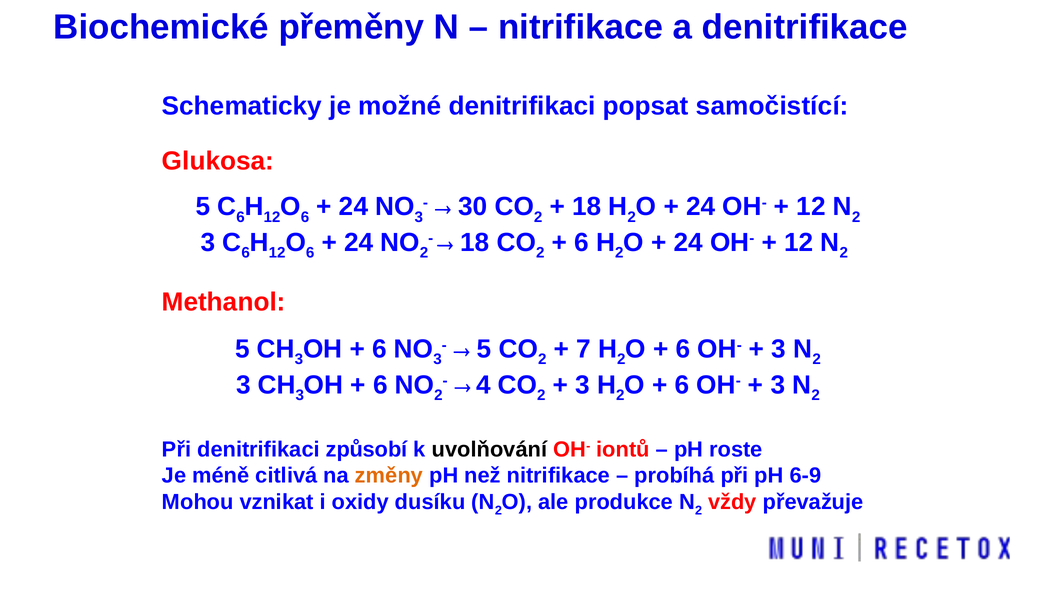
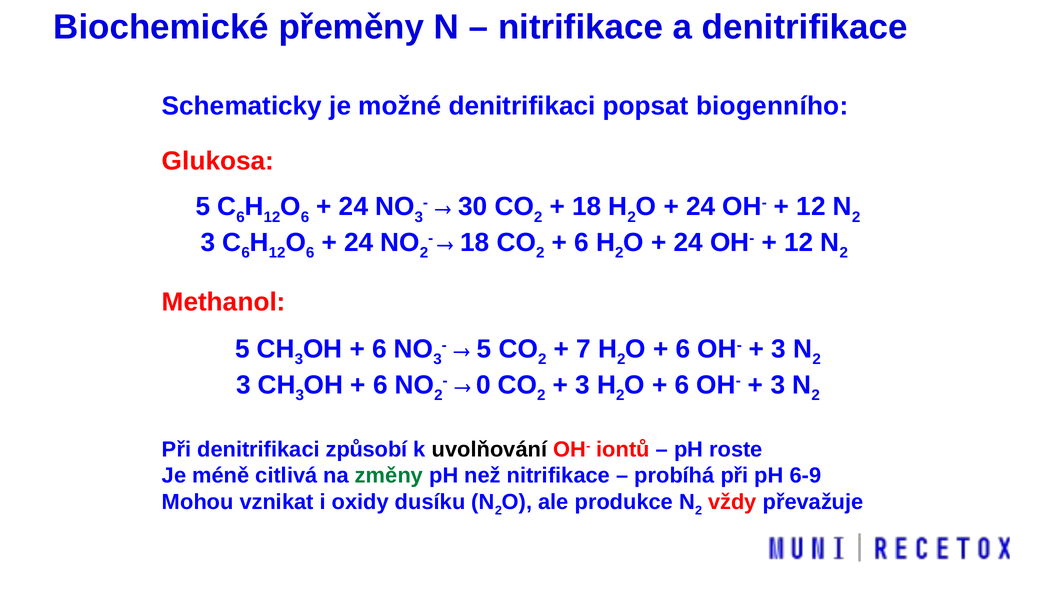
samočistící: samočistící -> biogenního (772, 106)
4: 4 -> 0 (483, 385)
změny colour: orange -> green (389, 475)
